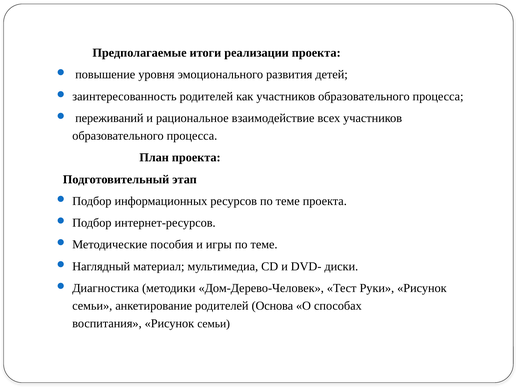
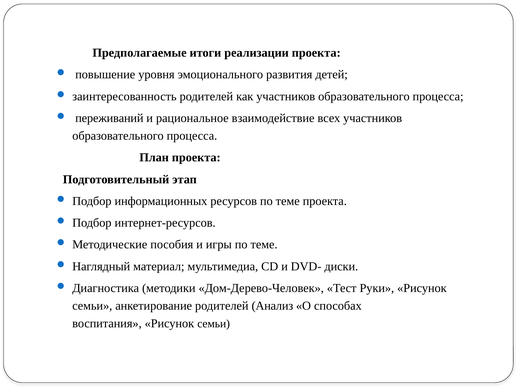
Основа: Основа -> Анализ (272, 306)
